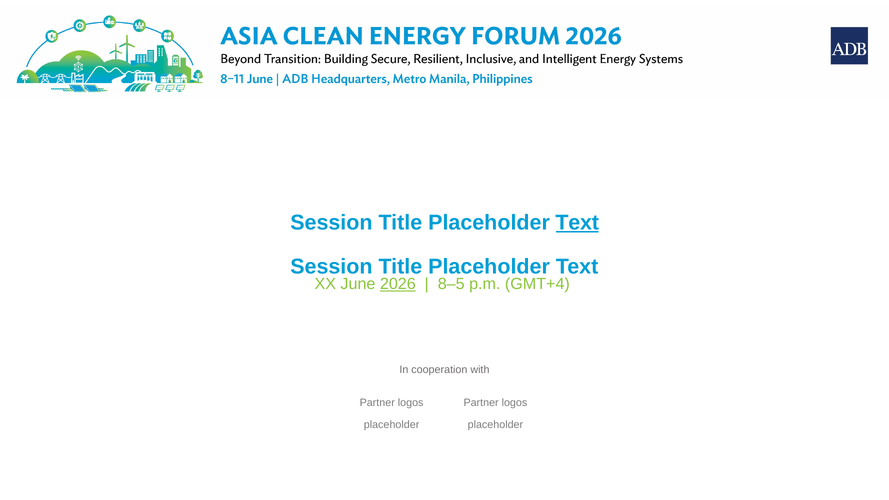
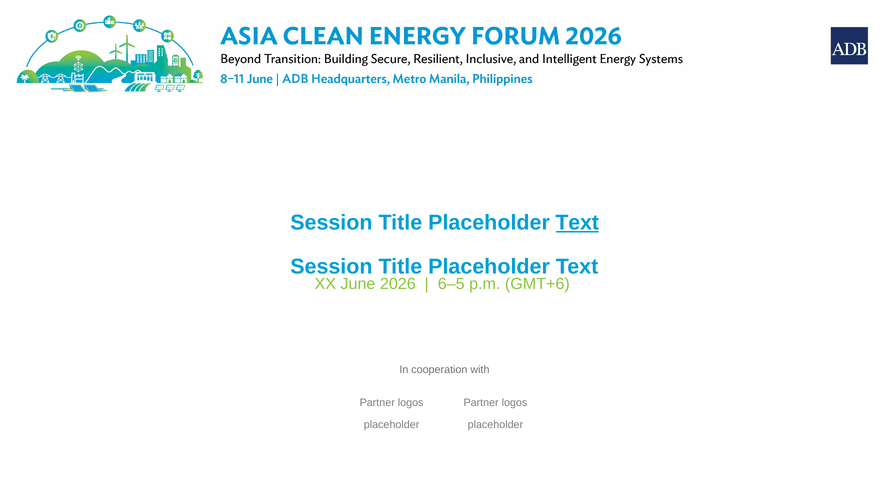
2026 underline: present -> none (398, 284)
8–5: 8–5 -> 6–5 (451, 284)
GMT+4: GMT+4 -> GMT+6 (537, 284)
